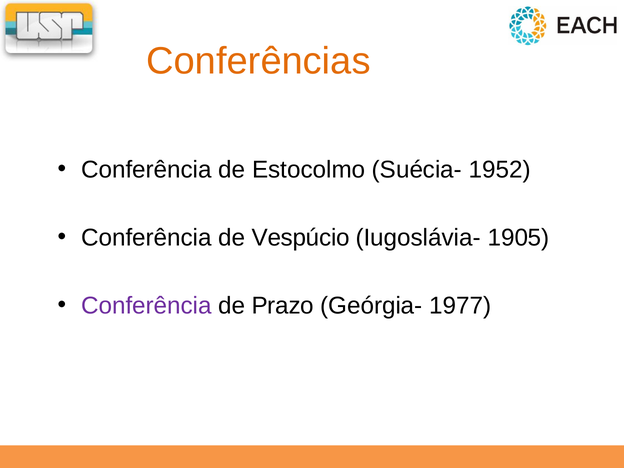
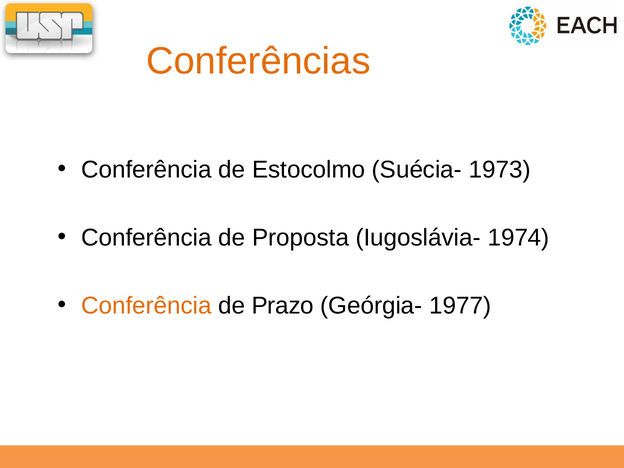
1952: 1952 -> 1973 (500, 170)
Vespúcio: Vespúcio -> Proposta (301, 238)
1905: 1905 -> 1974 (519, 238)
Conferência colour: purple -> orange (146, 306)
